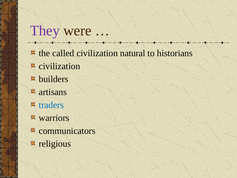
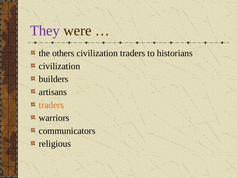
called: called -> others (63, 53)
civilization natural: natural -> traders (133, 53)
traders colour: blue -> orange (51, 105)
